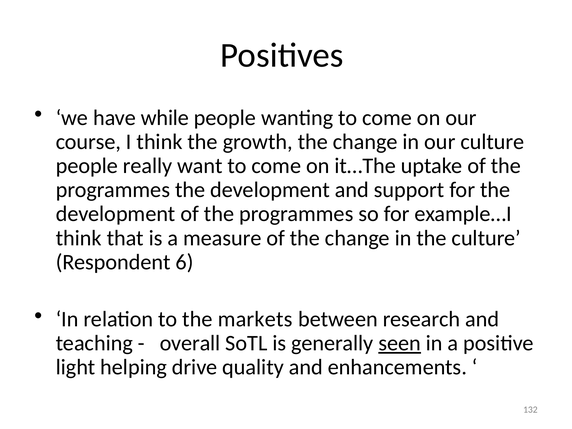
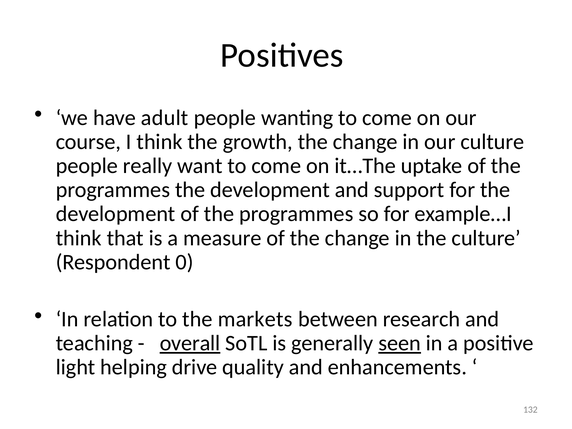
while: while -> adult (165, 118)
6: 6 -> 0 (185, 262)
overall underline: none -> present (190, 343)
